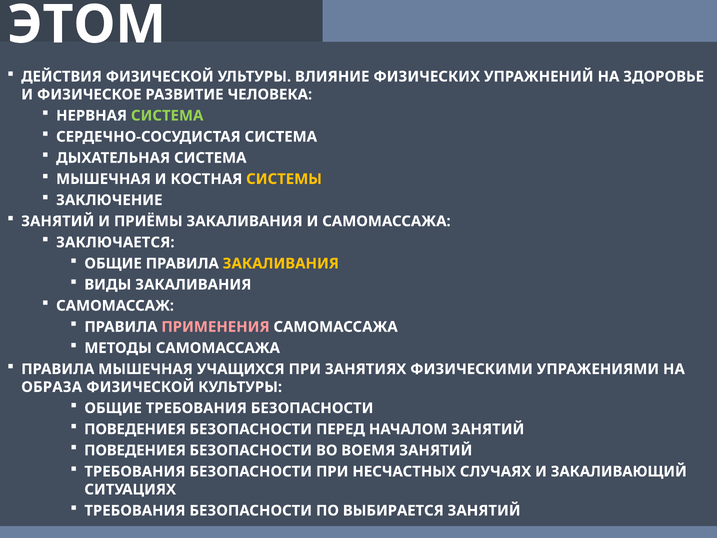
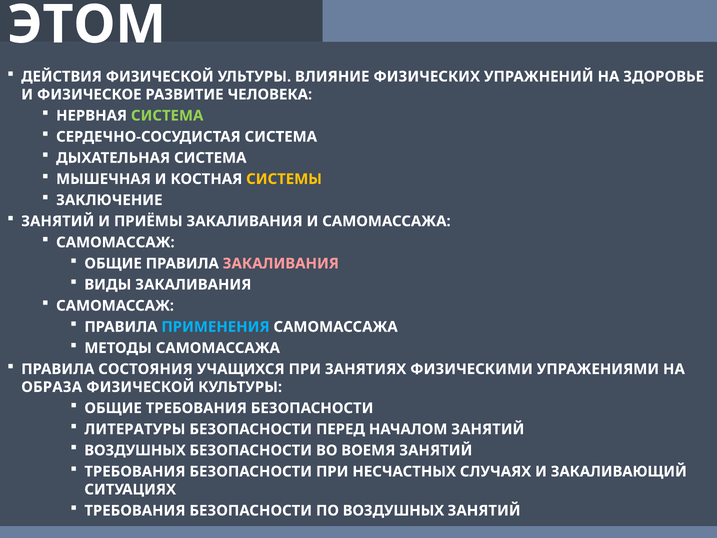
ЗАКЛЮЧАЕТСЯ: ЗАКЛЮЧАЕТСЯ -> САМОМАССАЖ (115, 242)
ЗАКАЛИВАНИЯ colour: yellow -> pink (281, 263)
ПРИМЕНЕНИЯ colour: pink -> light blue (215, 327)
ПРАВИЛА МЫШЕЧНАЯ: МЫШЕЧНАЯ -> СОСТОЯНИЯ (146, 369)
ПОВЕДЕНИЕЯ: ПОВЕДЕНИЕЯ -> ЛИТЕРАТУРЫ (135, 429)
ПОВЕДЕНИЕЯ: ПОВЕДЕНИЕЯ -> ВОЗДУШНЫХ (135, 450)
ПО ВЫБИРАЕТСЯ: ВЫБИРАЕТСЯ -> ВОЗДУШНЫХ (393, 510)
